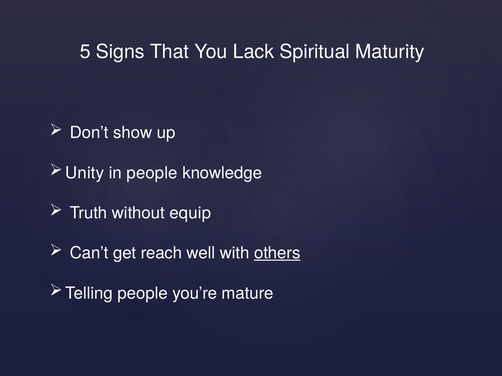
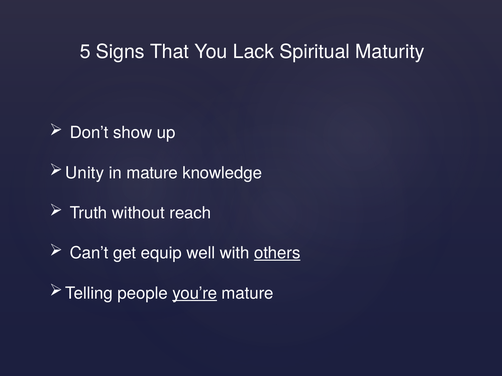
in people: people -> mature (152, 173)
equip: equip -> reach (190, 213)
reach: reach -> equip (161, 253)
you’re underline: none -> present (195, 294)
